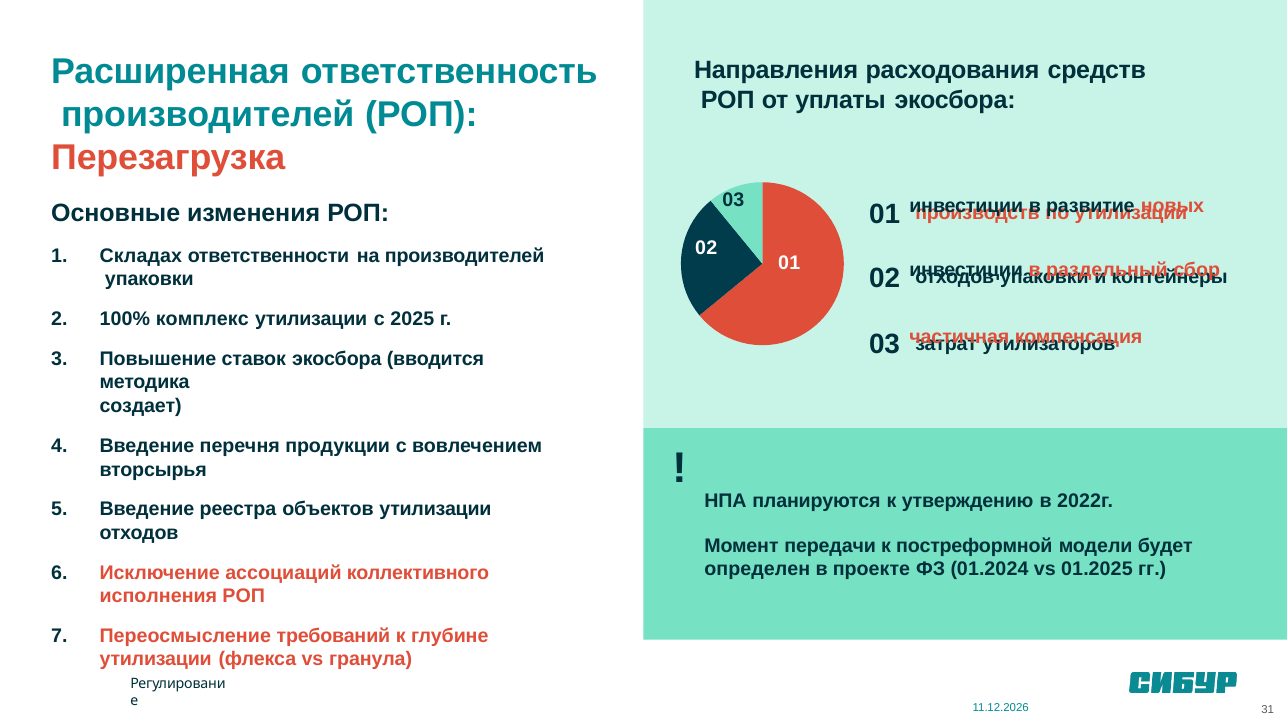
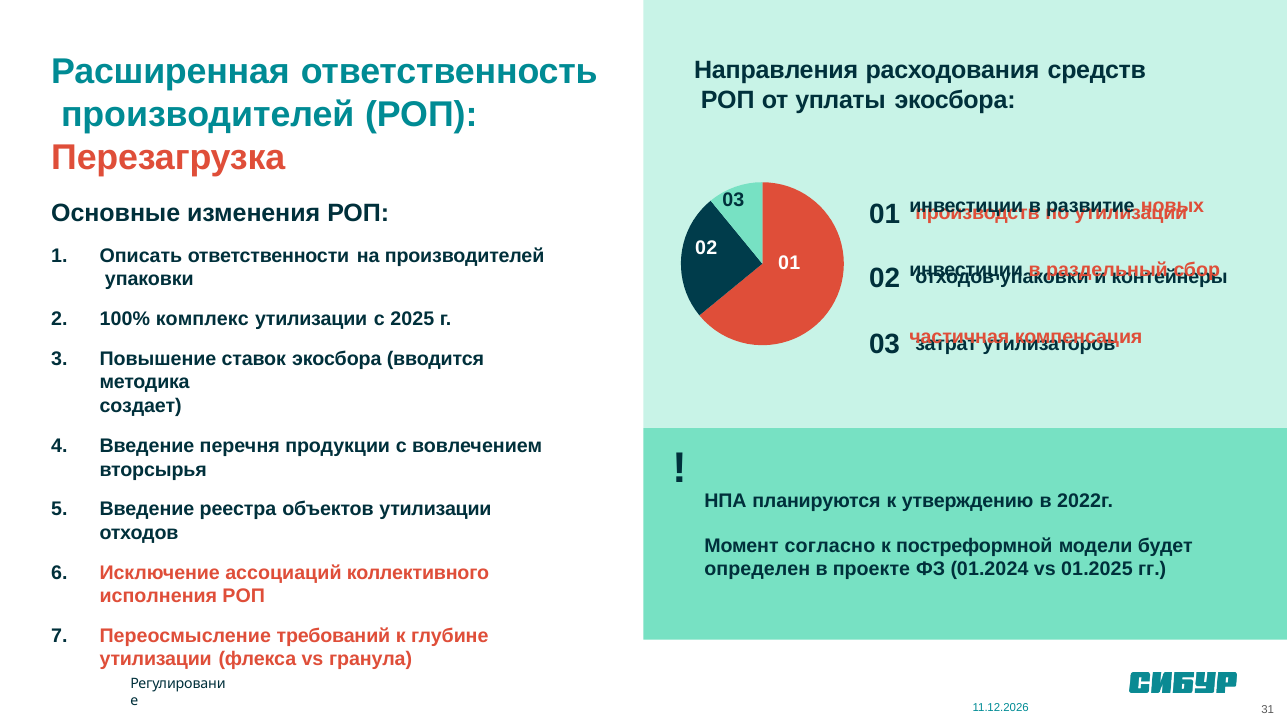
Складах: Складах -> Описать (141, 256)
передачи: передачи -> согласно (830, 546)
